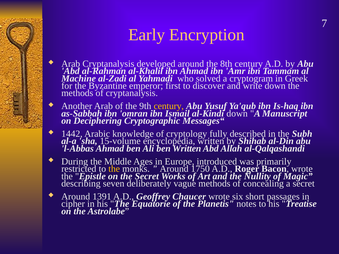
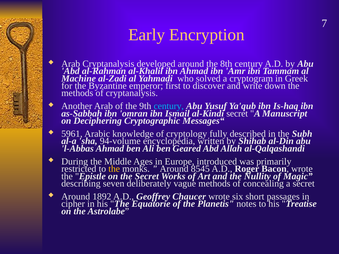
century colour: yellow -> light blue (169, 106)
al-Kindi down: down -> secret (237, 114)
1442: 1442 -> 5961 (72, 134)
15-volume: 15-volume -> 94-volume (120, 141)
ben Written: Written -> Geared (187, 149)
1750: 1750 -> 8545 (200, 169)
1391: 1391 -> 1892 (102, 197)
